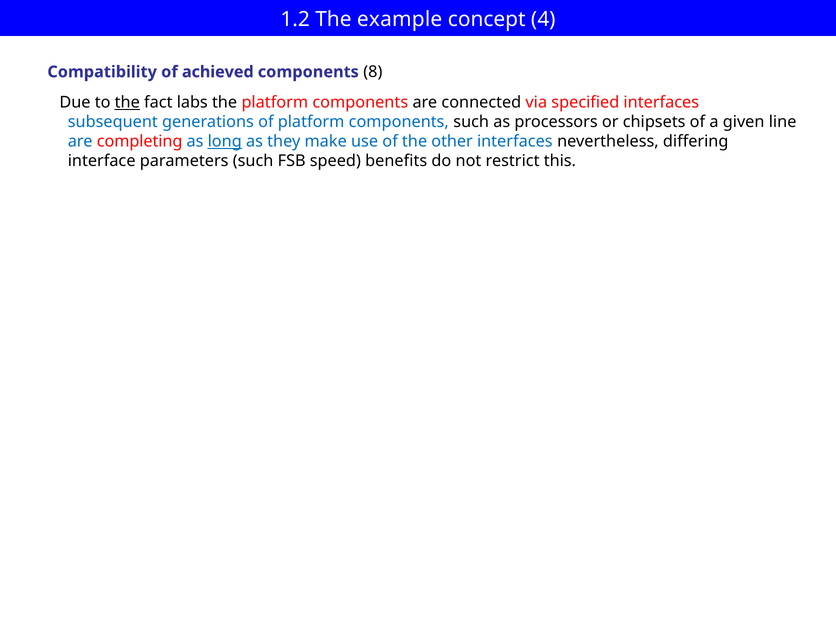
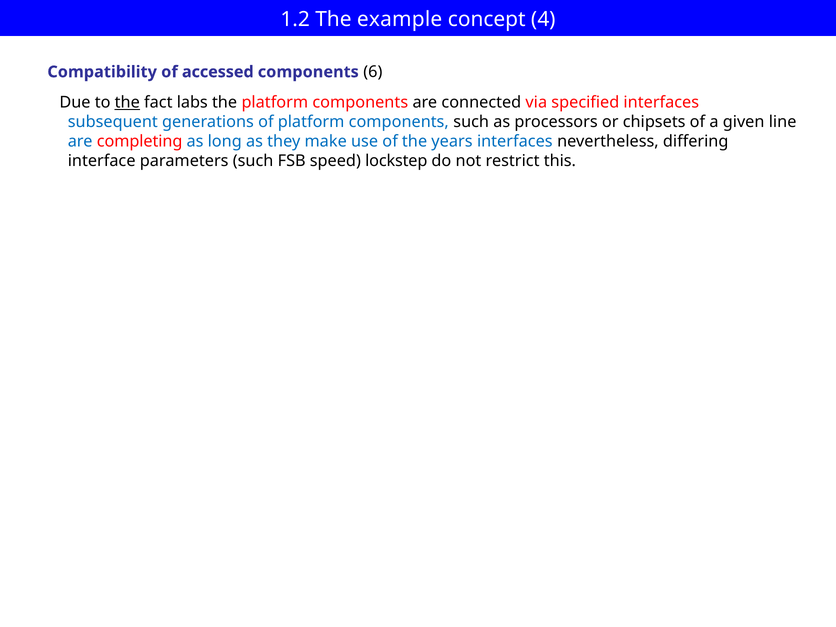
achieved: achieved -> accessed (218, 72)
8: 8 -> 6 (373, 72)
long underline: present -> none (225, 141)
other: other -> years (452, 141)
benefits: benefits -> lockstep (396, 161)
